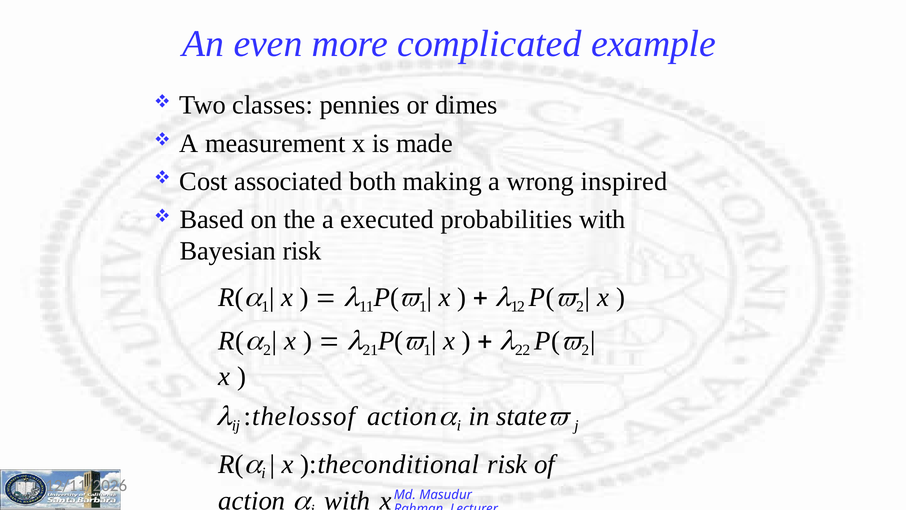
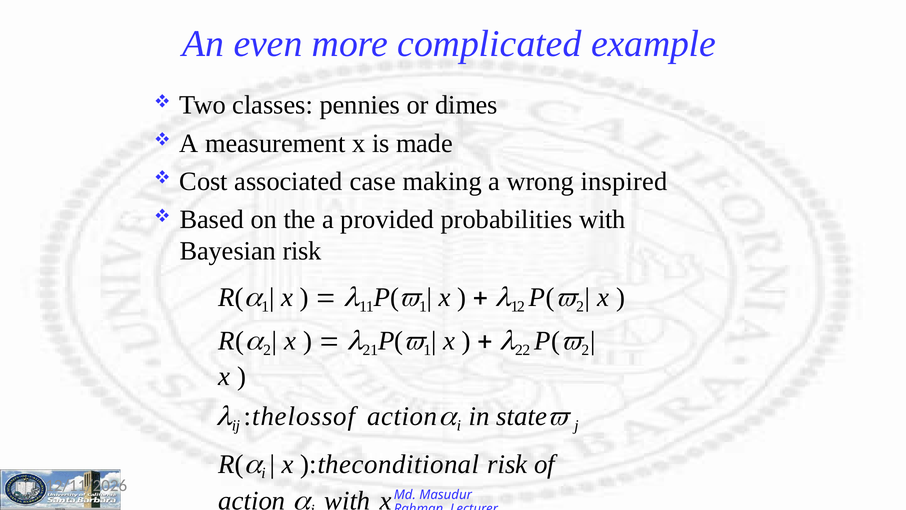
both: both -> case (373, 181)
executed: executed -> provided (387, 219)
